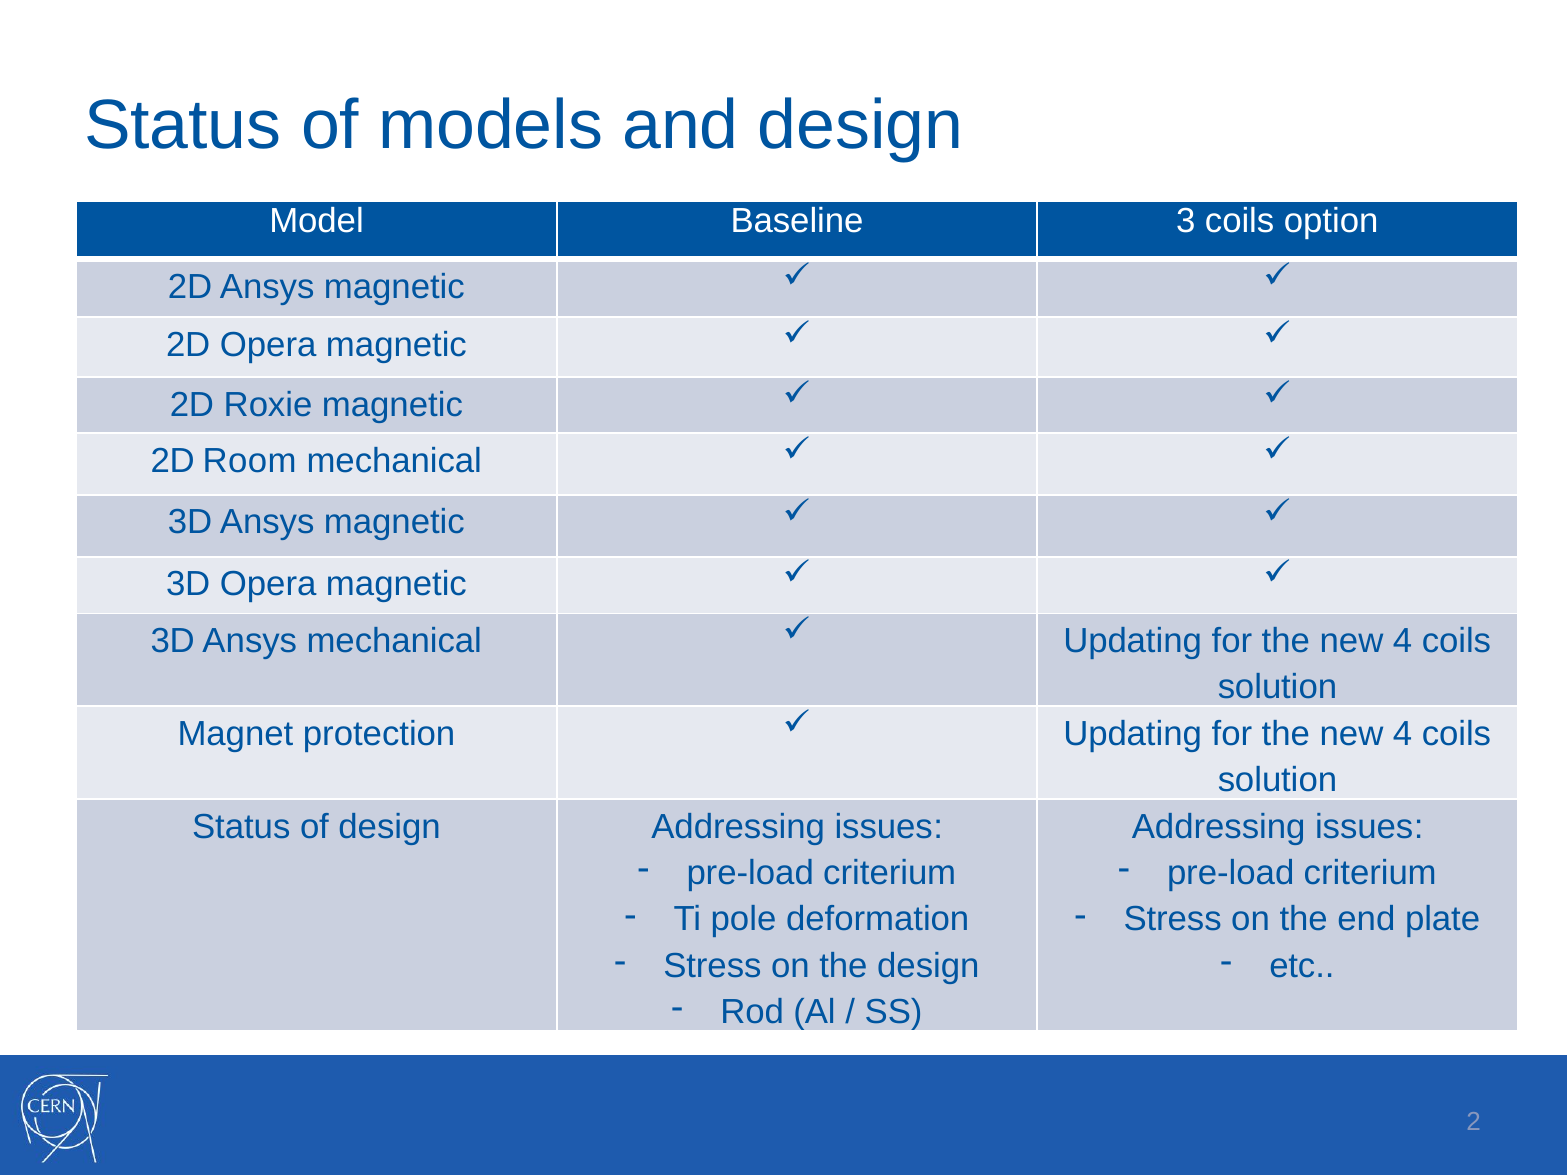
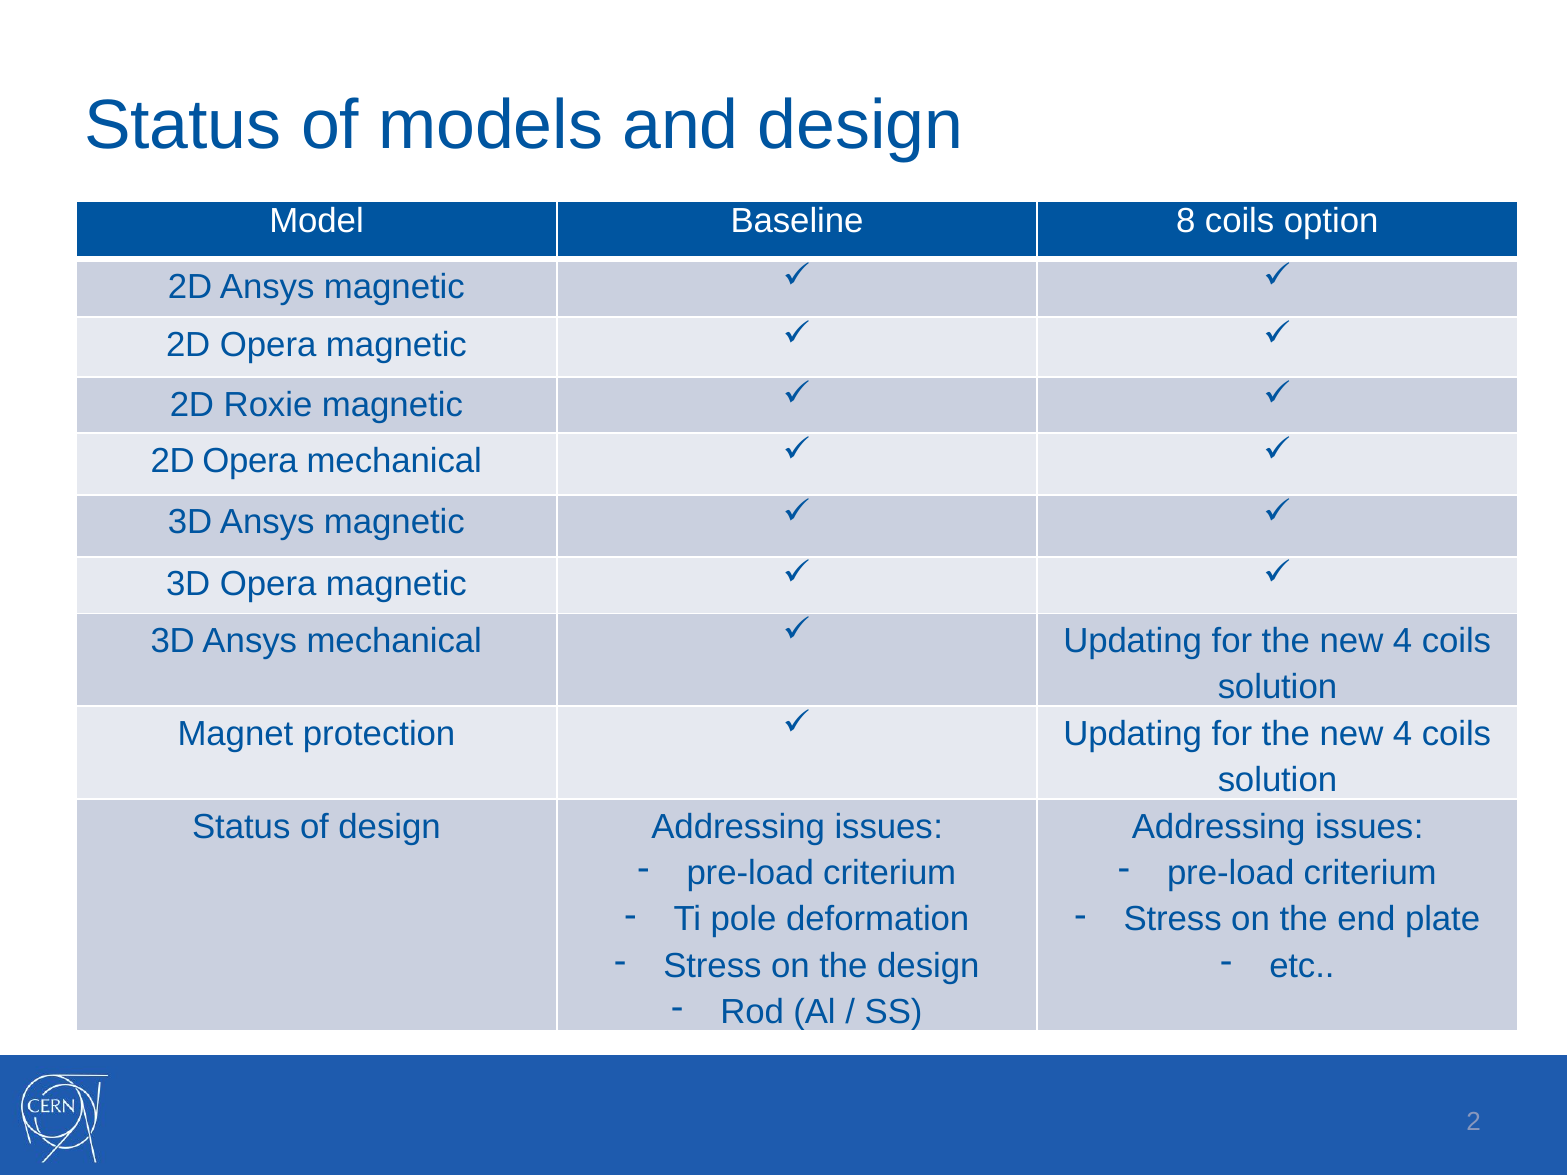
3: 3 -> 8 (1186, 221)
Room: Room -> Opera (250, 461)
